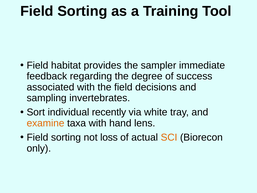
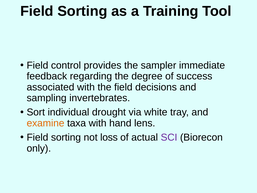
habitat: habitat -> control (66, 65)
recently: recently -> drought (109, 112)
SCI colour: orange -> purple (169, 137)
